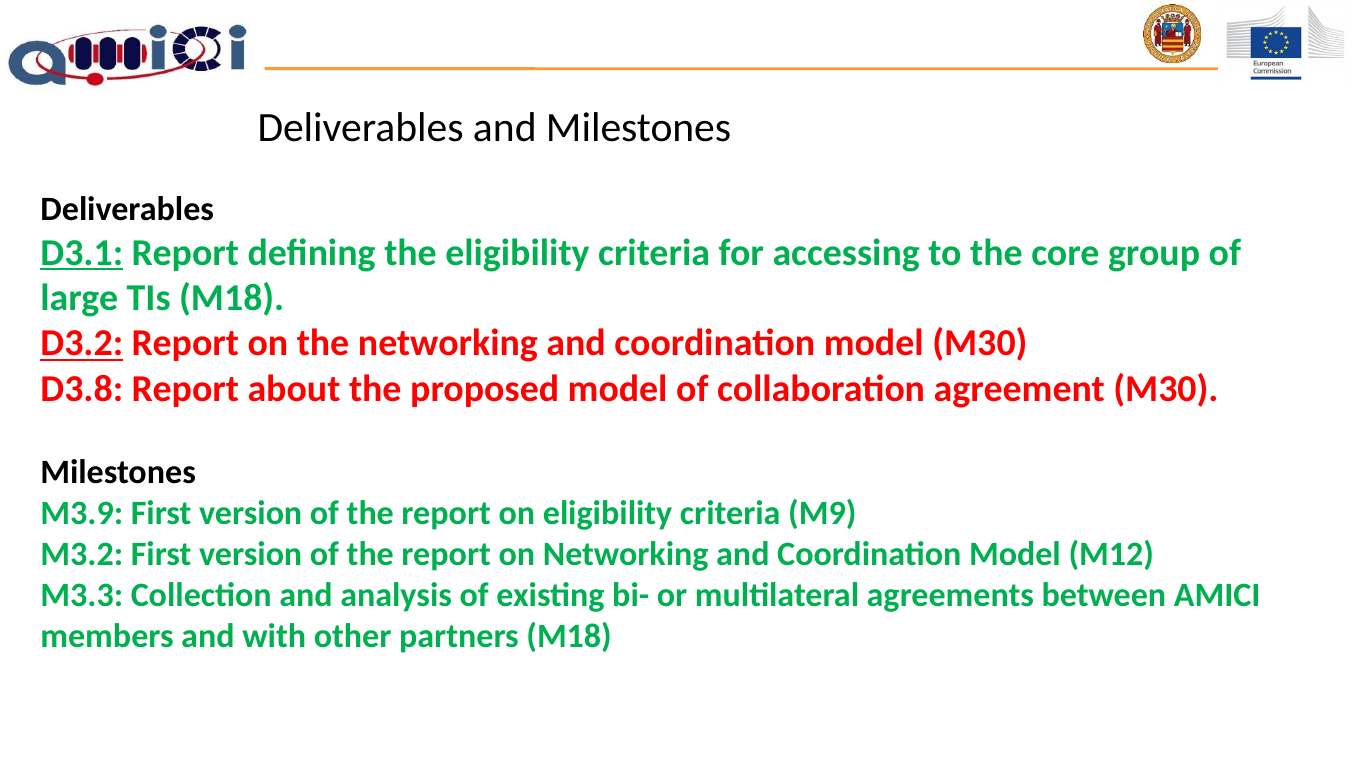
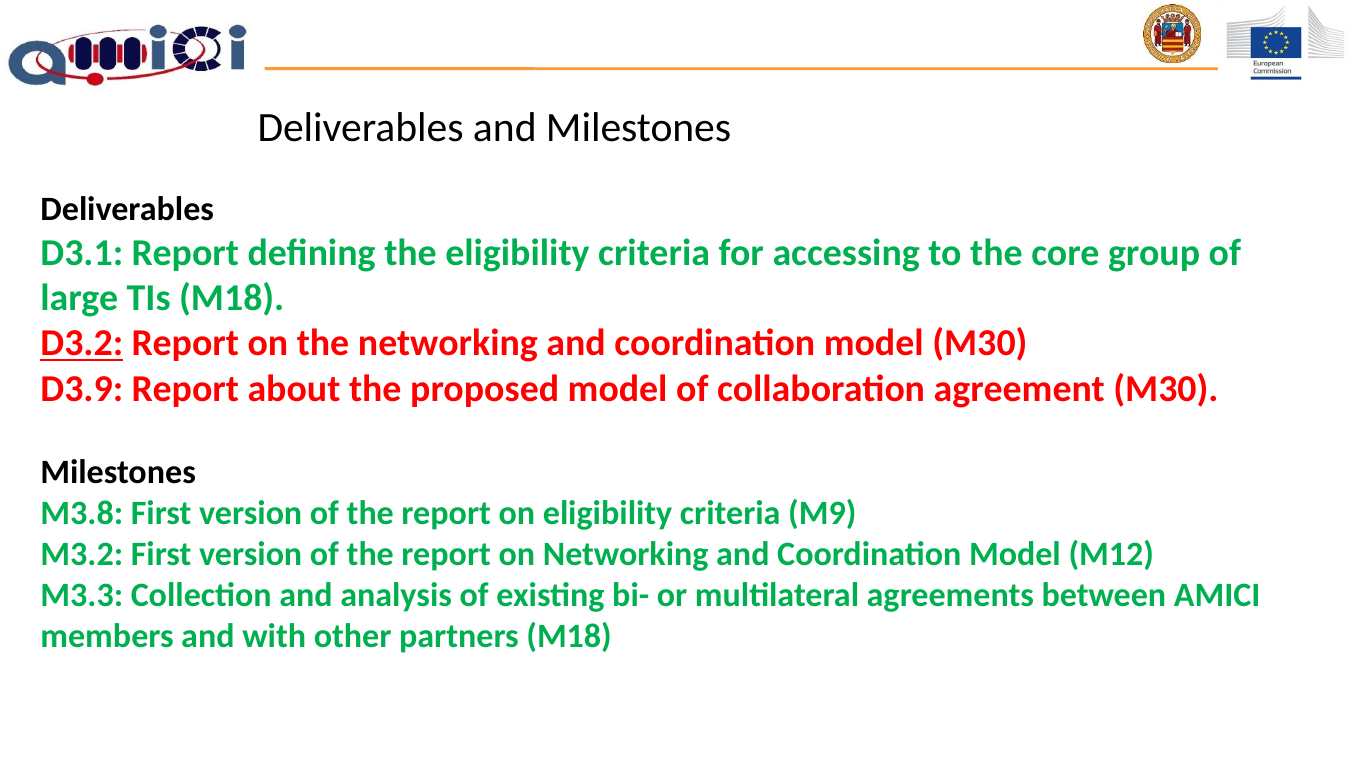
D3.1 underline: present -> none (82, 252)
D3.8: D3.8 -> D3.9 (82, 389)
M3.9: M3.9 -> M3.8 (82, 513)
